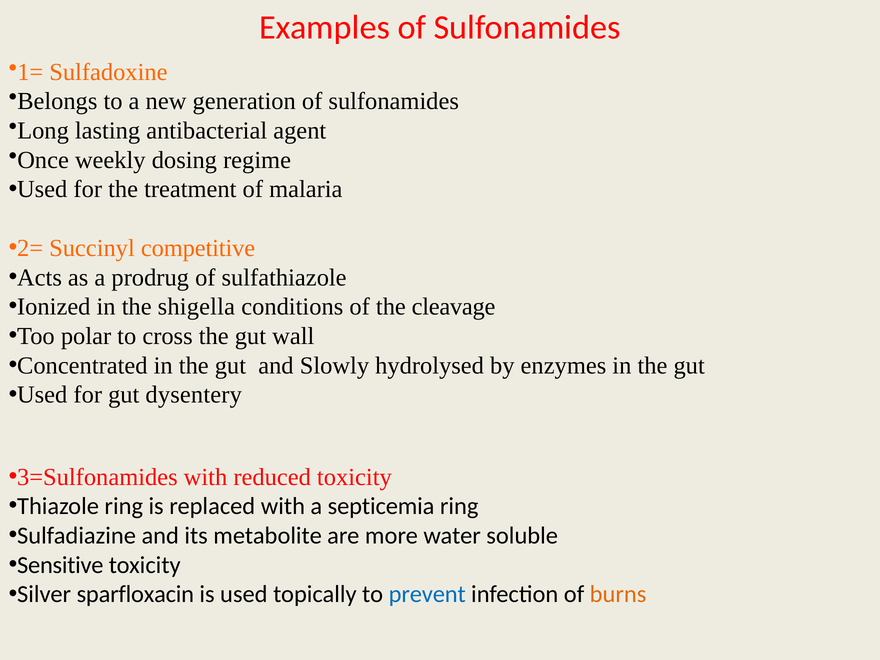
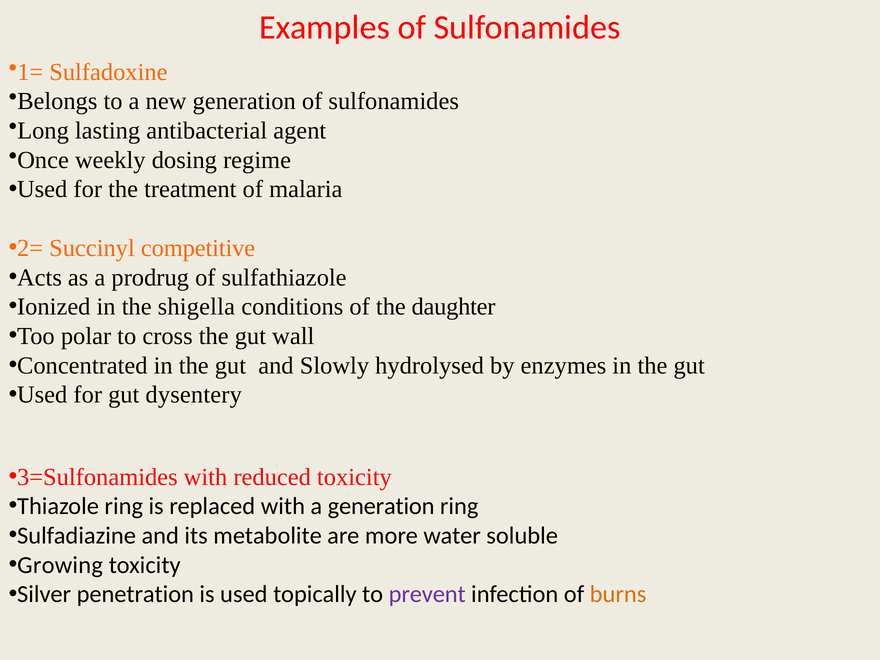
cleavage: cleavage -> daughter (454, 307)
a septicemia: septicemia -> generation (381, 506)
Sensitive: Sensitive -> Growing (60, 565)
sparfloxacin: sparfloxacin -> penetration (135, 594)
prevent colour: blue -> purple (427, 594)
